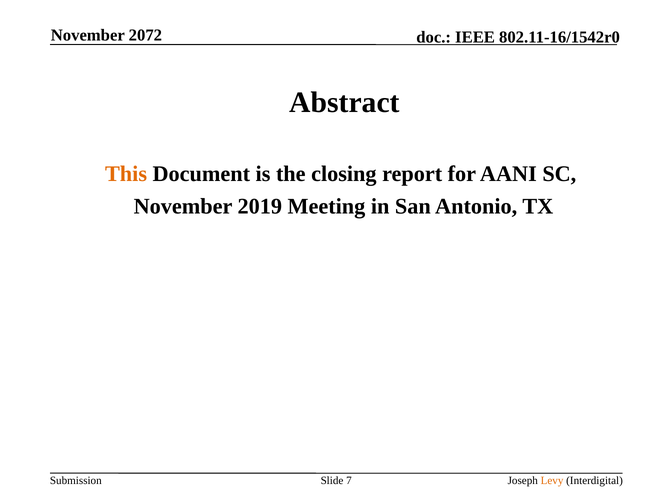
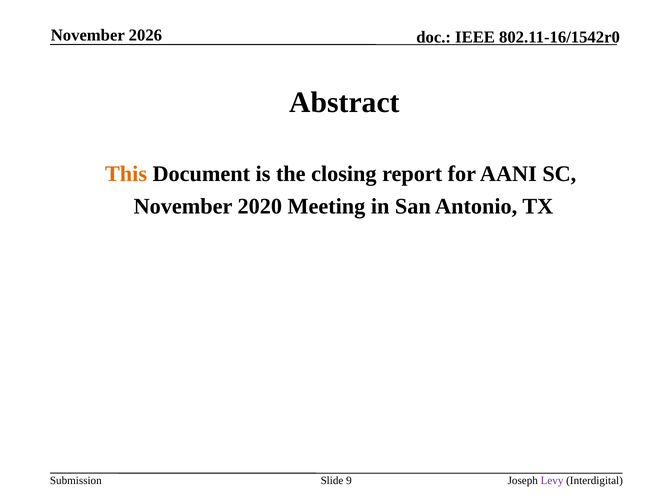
2072: 2072 -> 2026 (145, 35)
2019: 2019 -> 2020 (260, 206)
7: 7 -> 9 (349, 480)
Levy colour: orange -> purple (552, 480)
